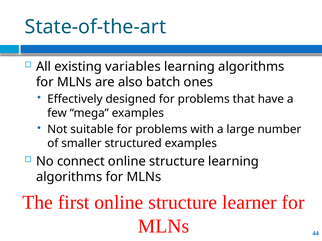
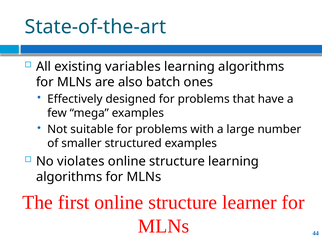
connect: connect -> violates (81, 162)
